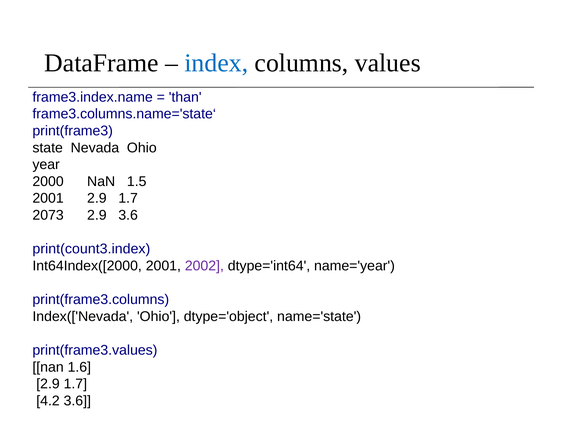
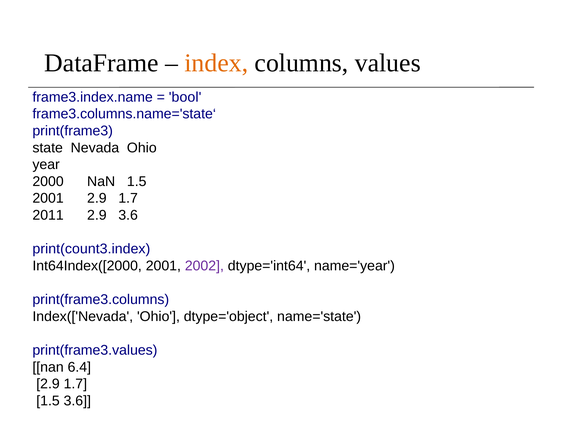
index colour: blue -> orange (216, 63)
than: than -> bool (185, 97)
2073: 2073 -> 2011 (48, 215)
1.6: 1.6 -> 6.4 (79, 367)
4.2: 4.2 -> 1.5 (48, 401)
